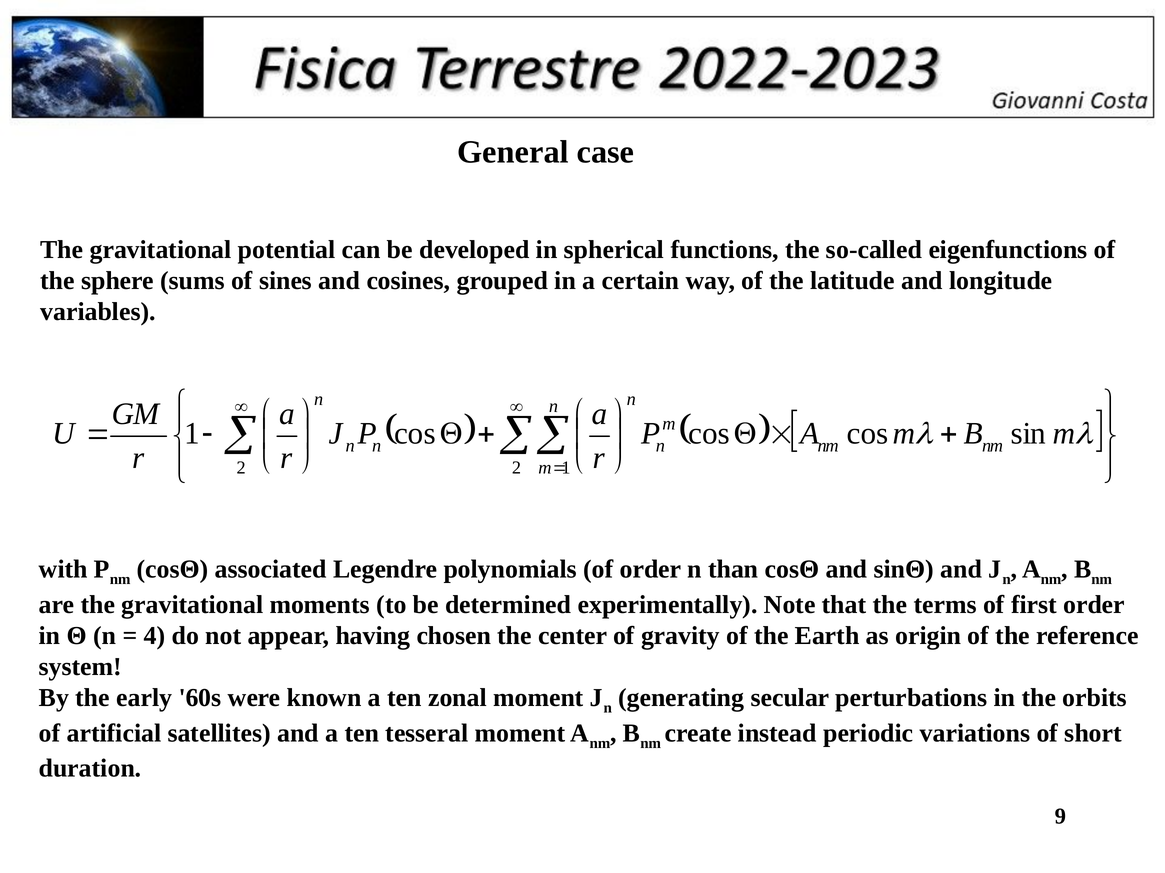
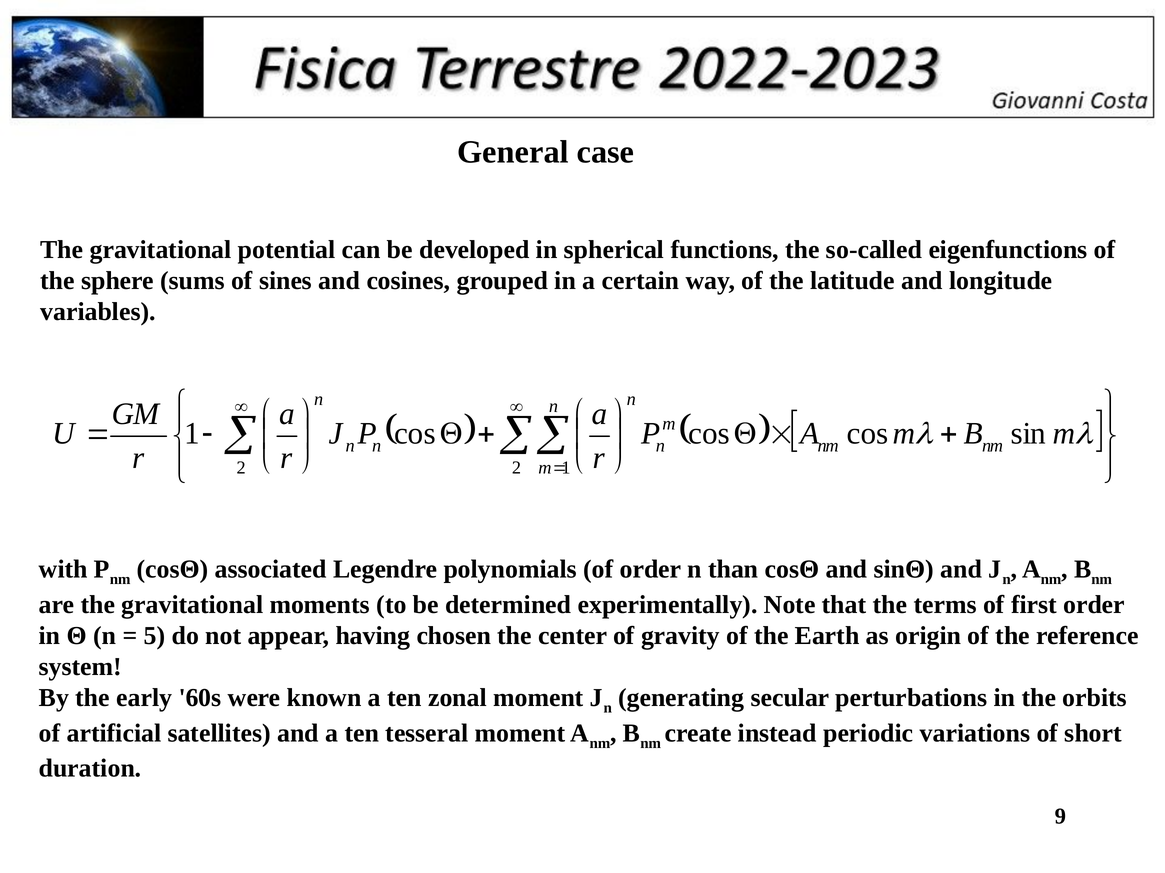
4: 4 -> 5 (155, 636)
